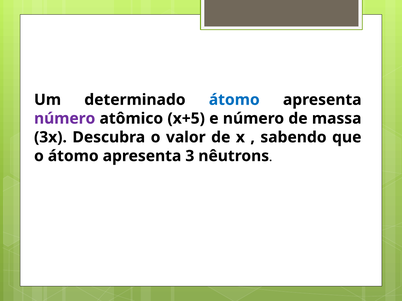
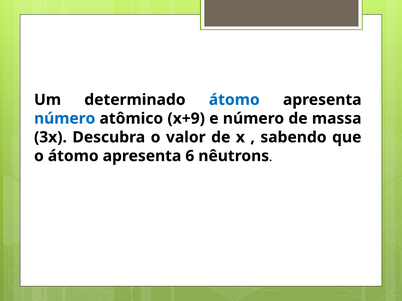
número colour: purple -> blue (65, 119)
x+5: x+5 -> x+9 (186, 119)
3: 3 -> 6 (190, 156)
